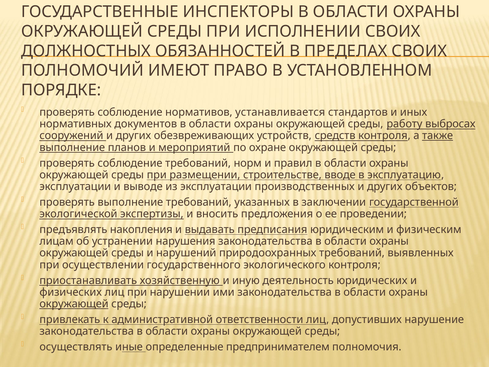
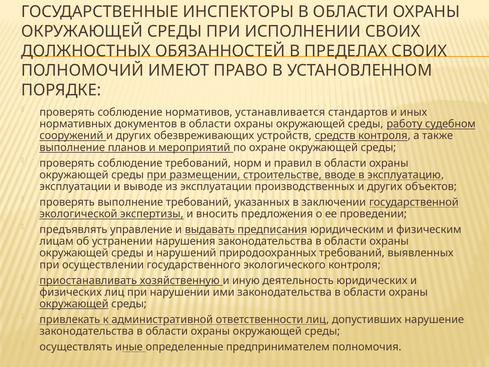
выбросах: выбросах -> судебном (450, 124)
также underline: present -> none (438, 136)
накопления: накопления -> управление (141, 229)
